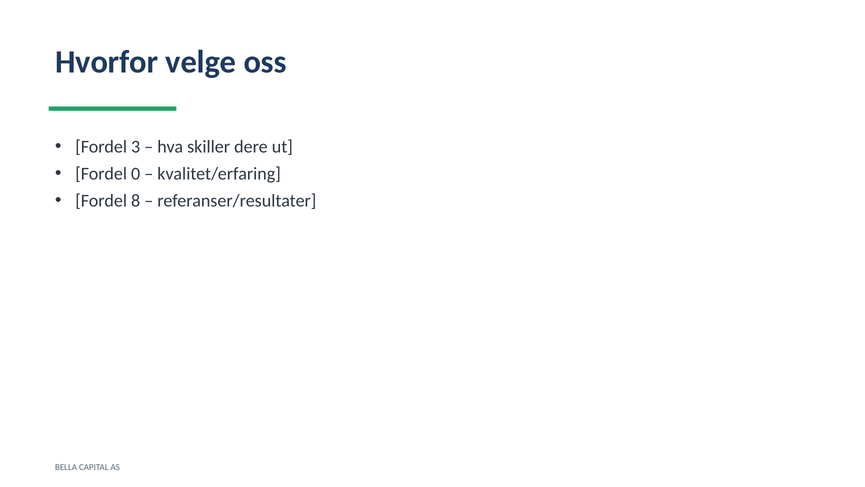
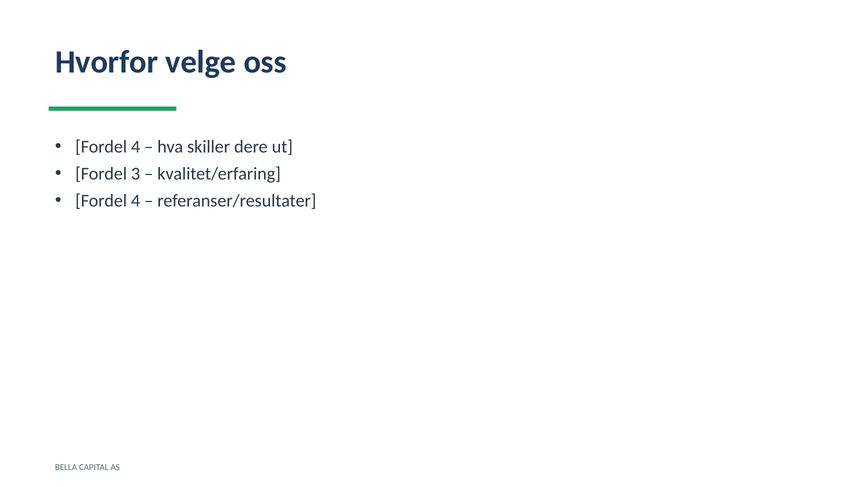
3: 3 -> 4 (136, 147)
0: 0 -> 3 (136, 174)
8: 8 -> 4 (136, 201)
